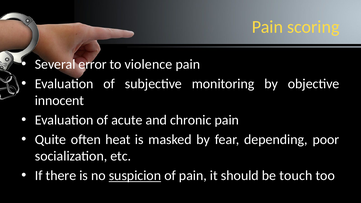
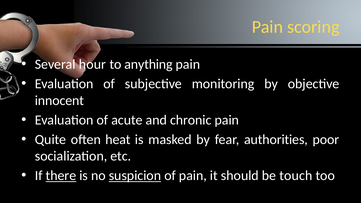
error: error -> hour (92, 64)
violence: violence -> anything (149, 64)
depending: depending -> authorities (276, 139)
there underline: none -> present (61, 176)
